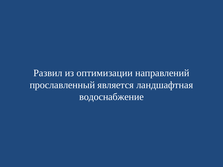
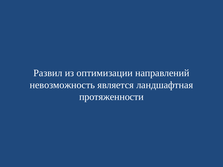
прославленный: прославленный -> невозможность (62, 85)
водоснабжение: водоснабжение -> протяженности (111, 97)
